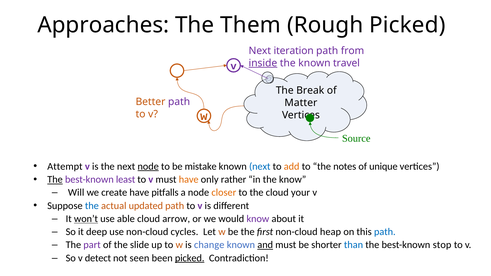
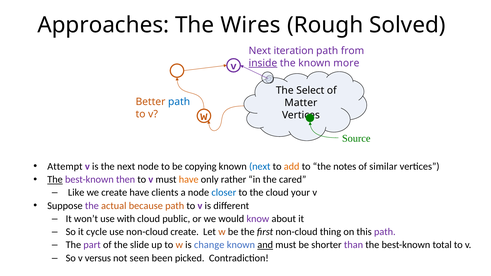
Them: Them -> Wires (251, 25)
Rough Picked: Picked -> Solved (407, 25)
travel: travel -> more (346, 63)
Break: Break -> Select (310, 91)
path colour: purple -> blue (179, 102)
node underline: present -> none (148, 166)
mistake: mistake -> copying (201, 166)
unique: unique -> similar (383, 166)
least: least -> then (126, 180)
the know: know -> cared (293, 180)
Will: Will -> Like (76, 193)
pitfalls: pitfalls -> clients (165, 193)
closer colour: orange -> blue (224, 193)
the colour: blue -> purple (92, 206)
updated: updated -> because (146, 206)
won’t underline: present -> none (86, 219)
able: able -> with (126, 219)
arrow: arrow -> public (176, 219)
deep: deep -> cycle (97, 232)
non-cloud cycles: cycles -> create (185, 232)
heap: heap -> thing (331, 232)
path colour: blue -> purple (385, 232)
than colour: blue -> purple (353, 245)
stop: stop -> total (442, 245)
detect: detect -> versus (98, 258)
picked underline: present -> none (190, 258)
